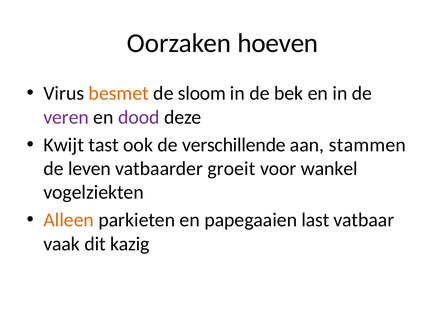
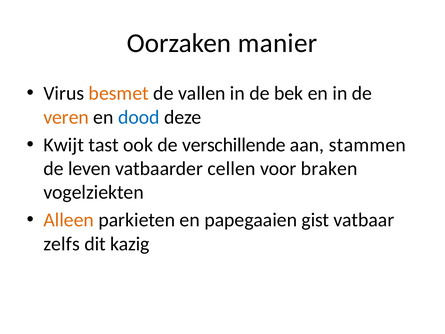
hoeven: hoeven -> manier (278, 43)
sloom: sloom -> vallen (202, 93)
veren colour: purple -> orange (66, 117)
dood colour: purple -> blue (139, 117)
groeit: groeit -> cellen (231, 169)
wankel: wankel -> braken (329, 169)
last: last -> gist (315, 220)
vaak: vaak -> zelfs (62, 244)
